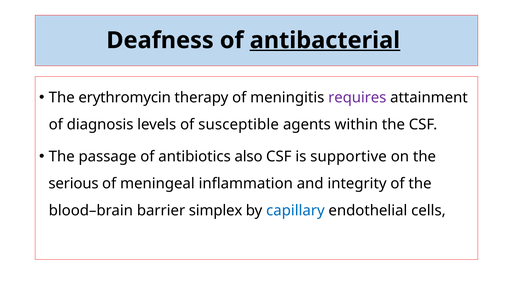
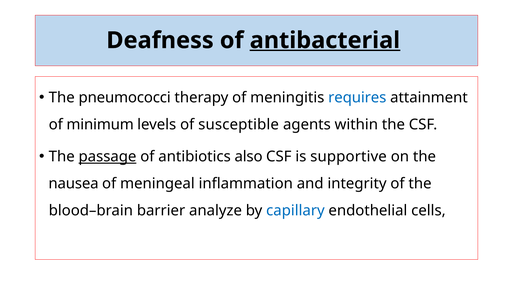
erythromycin: erythromycin -> pneumococci (125, 98)
requires colour: purple -> blue (357, 98)
diagnosis: diagnosis -> minimum (100, 125)
passage underline: none -> present (107, 157)
serious: serious -> nausea (74, 184)
simplex: simplex -> analyze (216, 211)
